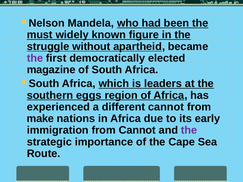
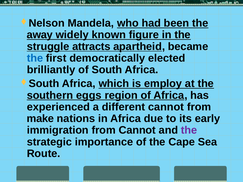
must: must -> away (40, 35)
without: without -> attracts (91, 47)
the colour: purple -> blue (35, 58)
magazine: magazine -> brilliantly (51, 70)
leaders: leaders -> employ (163, 84)
